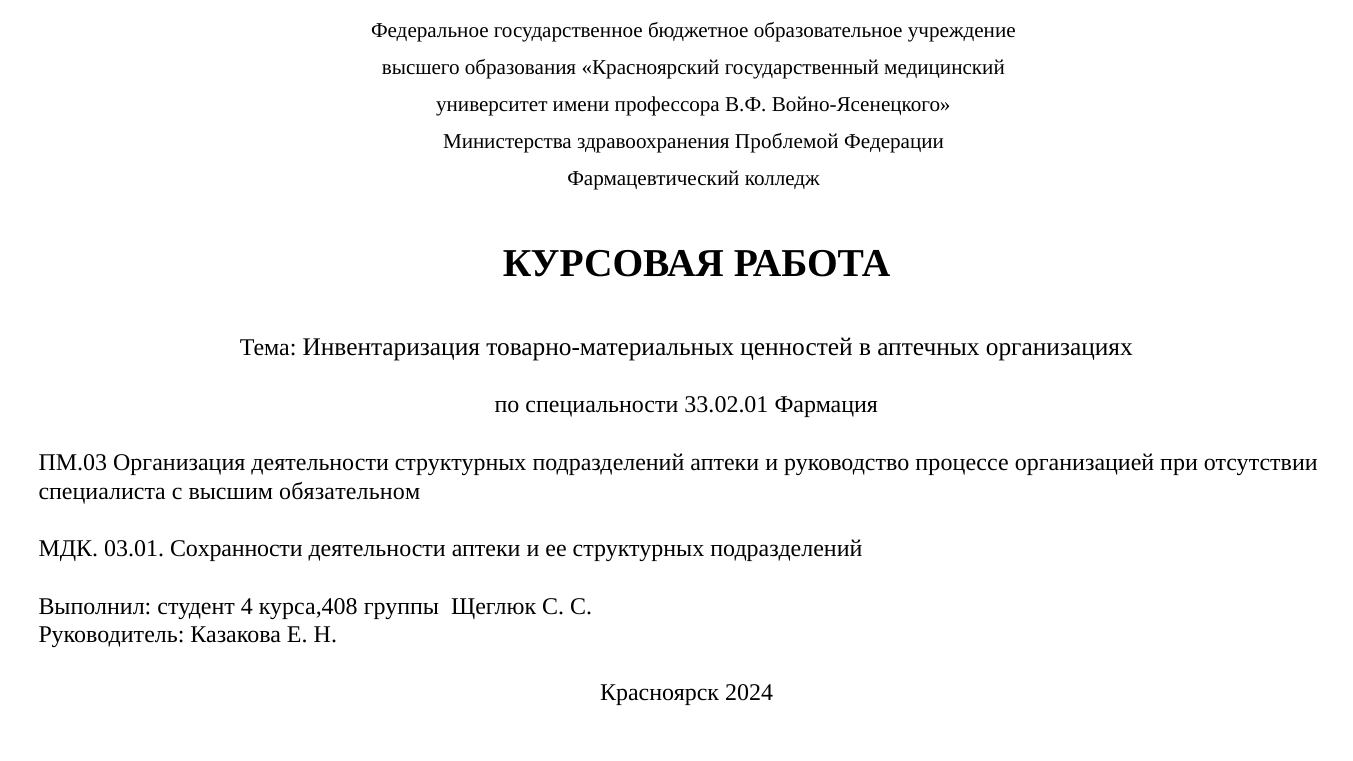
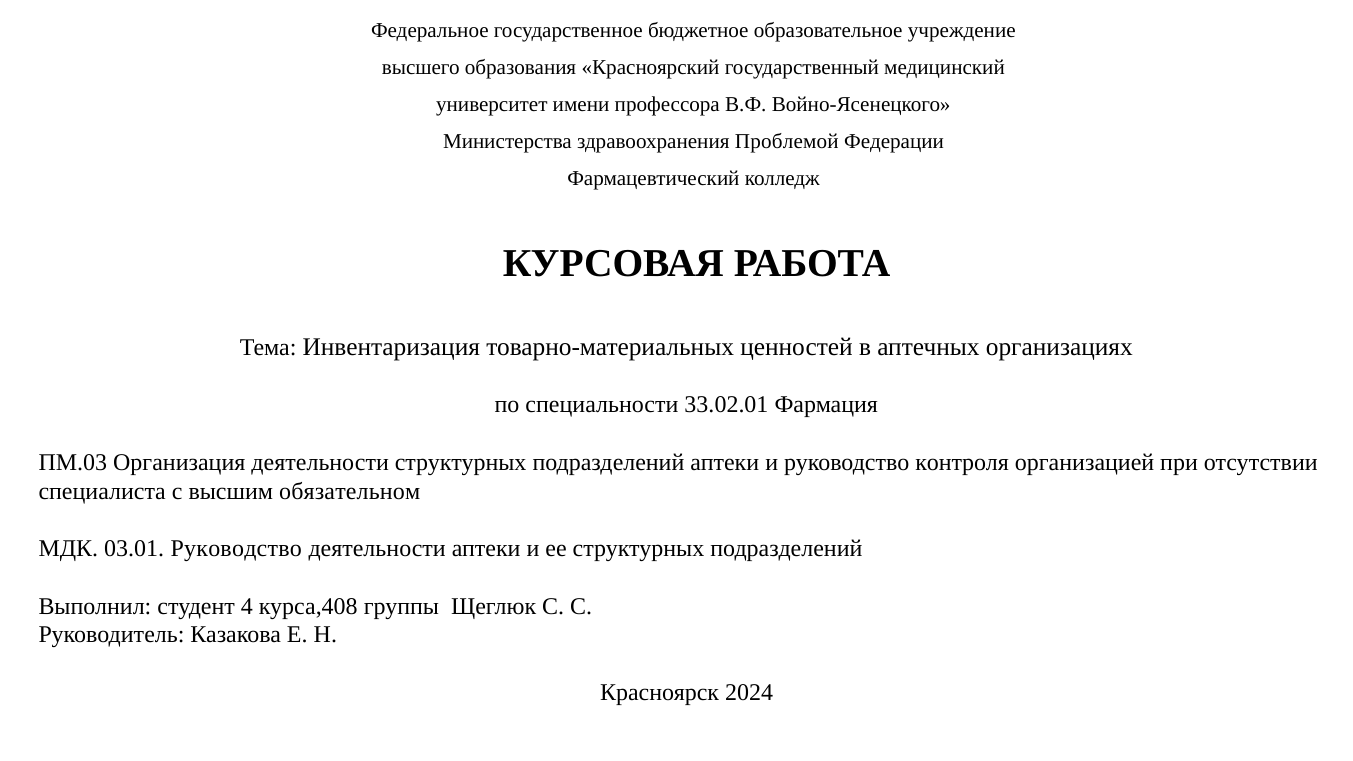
процессе: процессе -> контроля (962, 463)
03.01 Сохранности: Сохранности -> Руководство (236, 549)
